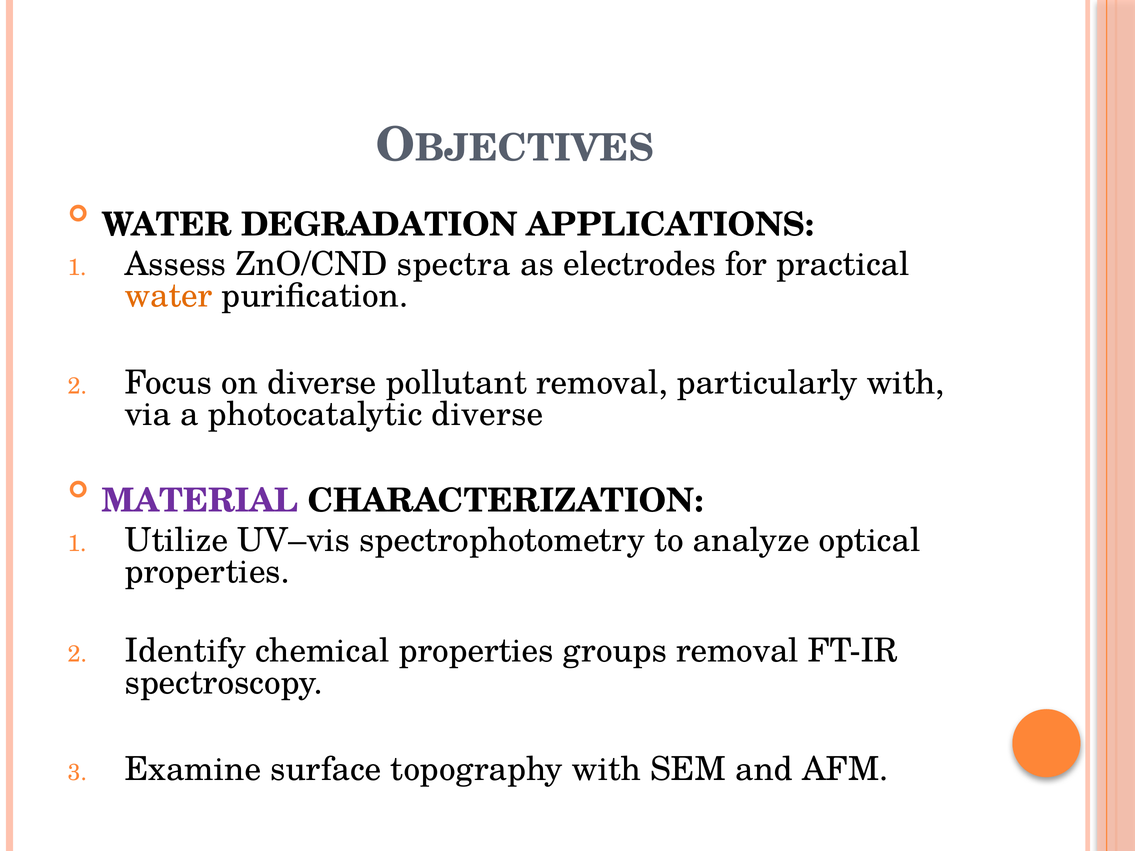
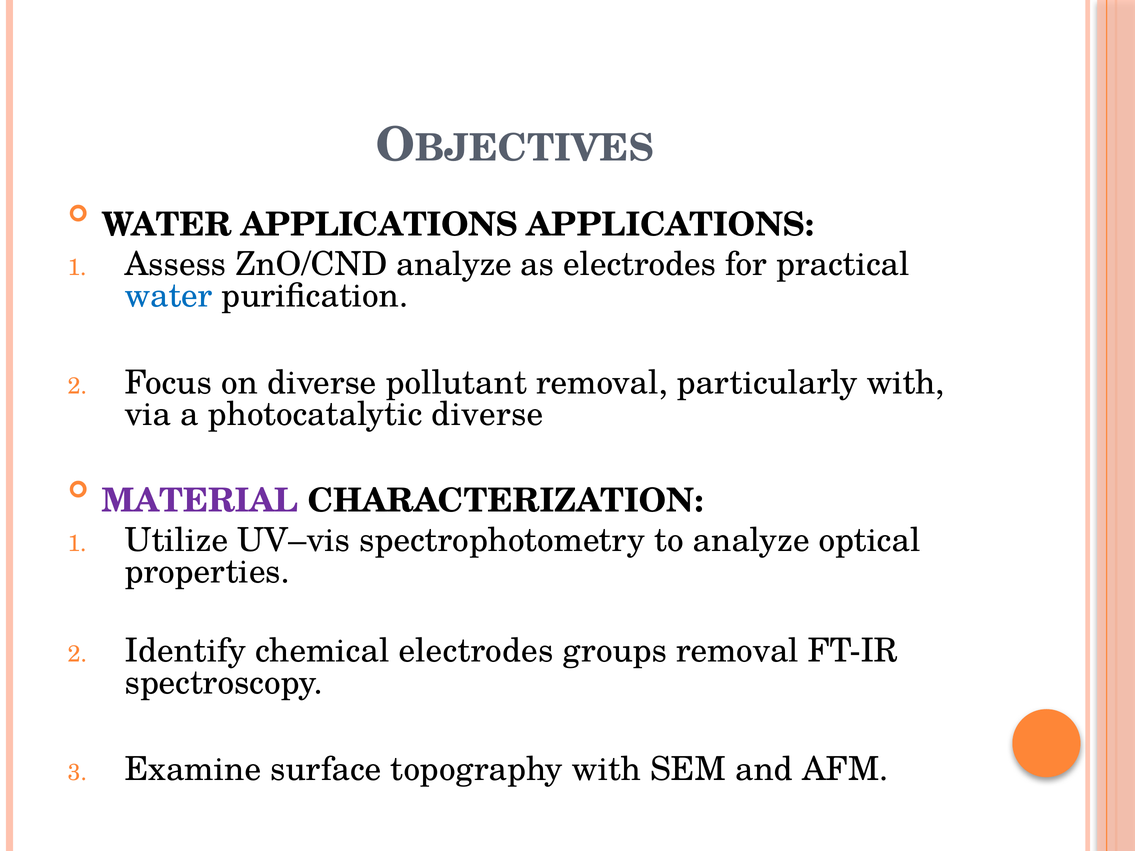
WATER DEGRADATION: DEGRADATION -> APPLICATIONS (379, 225)
ZnO/CND spectra: spectra -> analyze (454, 264)
water colour: orange -> blue (169, 296)
chemical properties: properties -> electrodes (476, 651)
